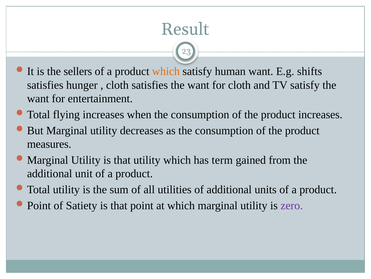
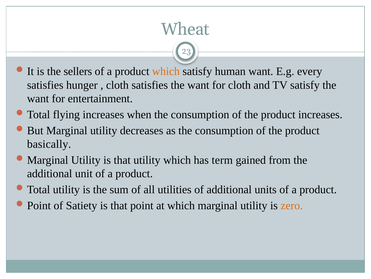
Result: Result -> Wheat (185, 29)
shifts: shifts -> every (310, 71)
measures: measures -> basically (49, 144)
zero colour: purple -> orange (292, 205)
